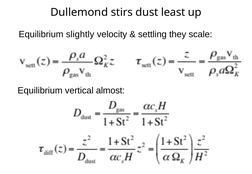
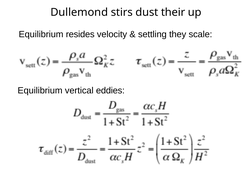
least: least -> their (173, 12)
slightly: slightly -> resides (80, 34)
almost: almost -> eddies (110, 91)
